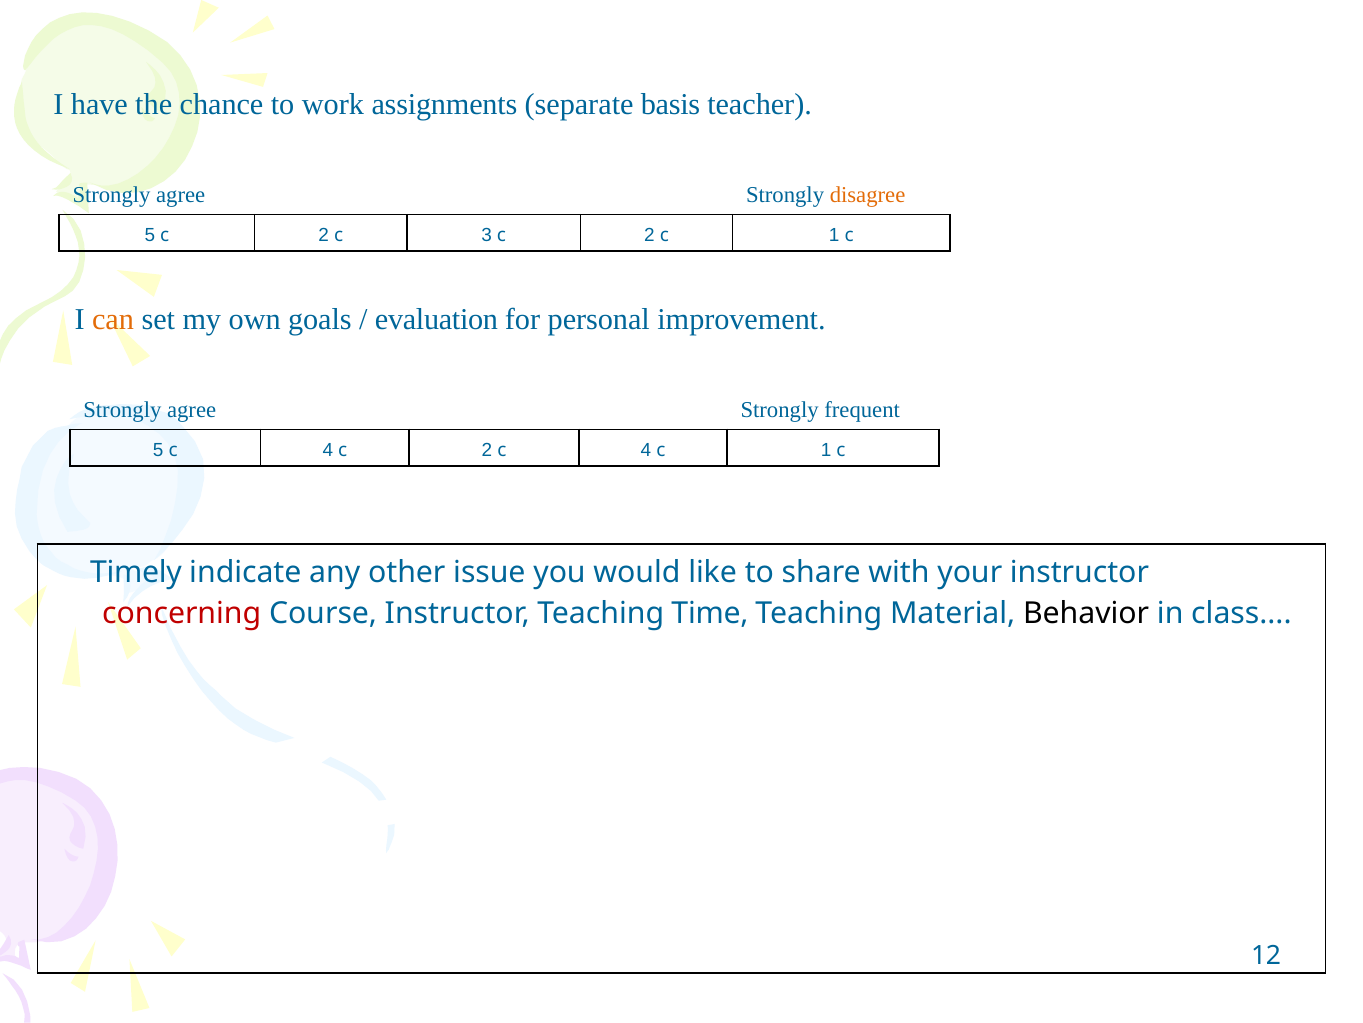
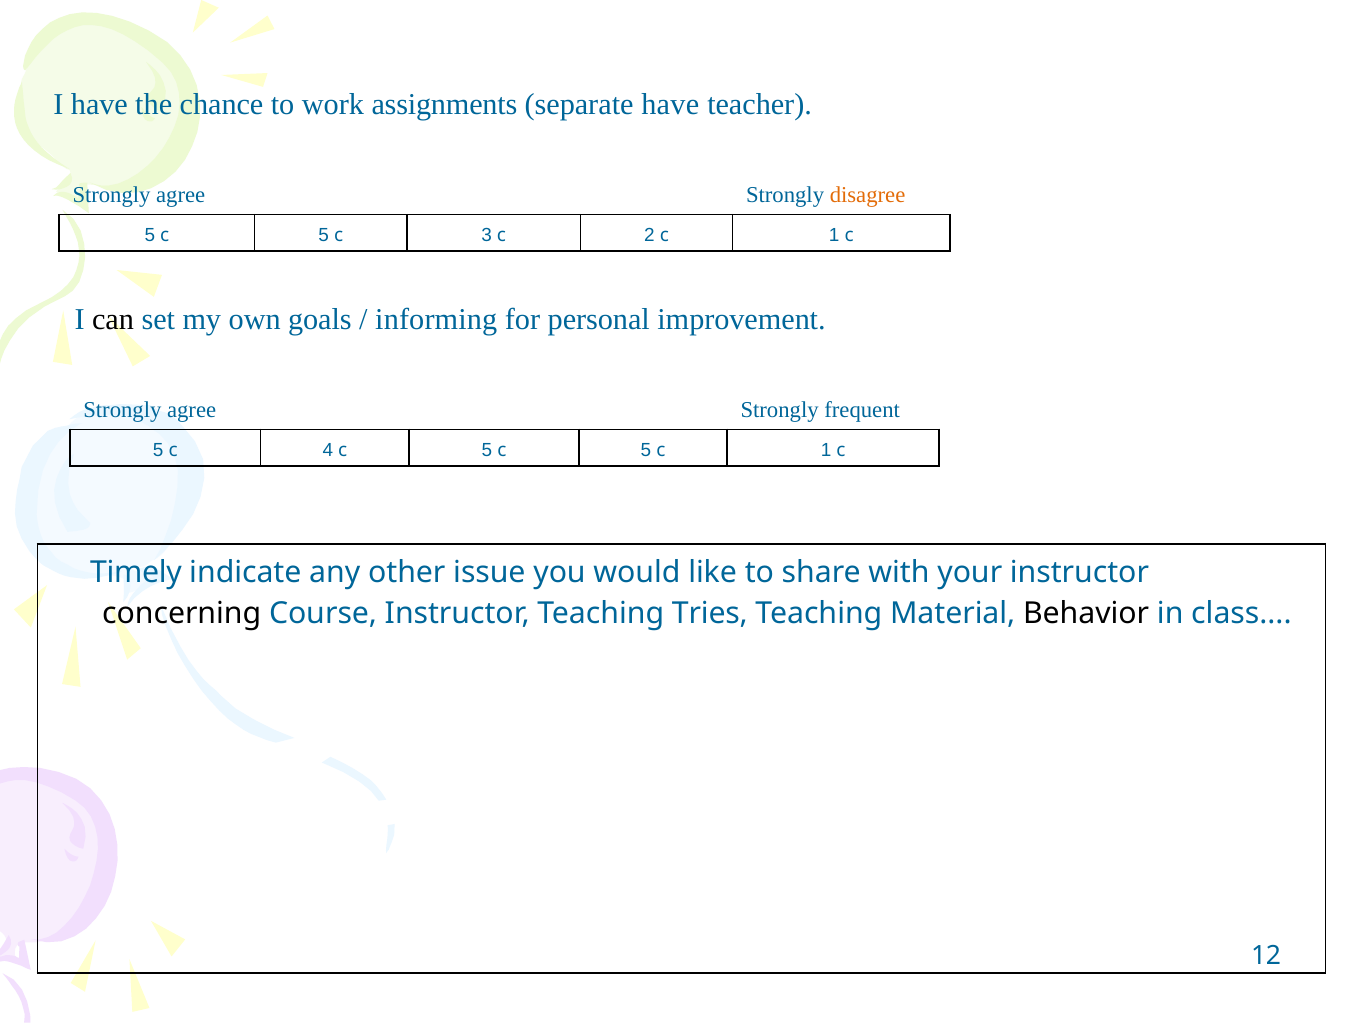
separate basis: basis -> have (670, 104)
2: 2 -> 5 (324, 235)
can colour: orange -> black (113, 319)
evaluation: evaluation -> informing (436, 319)
4 c 2: 2 -> 5 (487, 450)
4: 4 -> 5 (646, 450)
concerning colour: red -> black (182, 614)
Time: Time -> Tries (710, 614)
